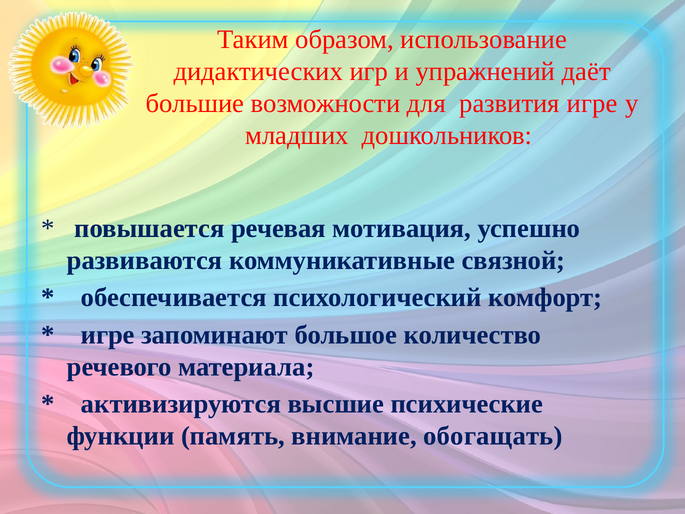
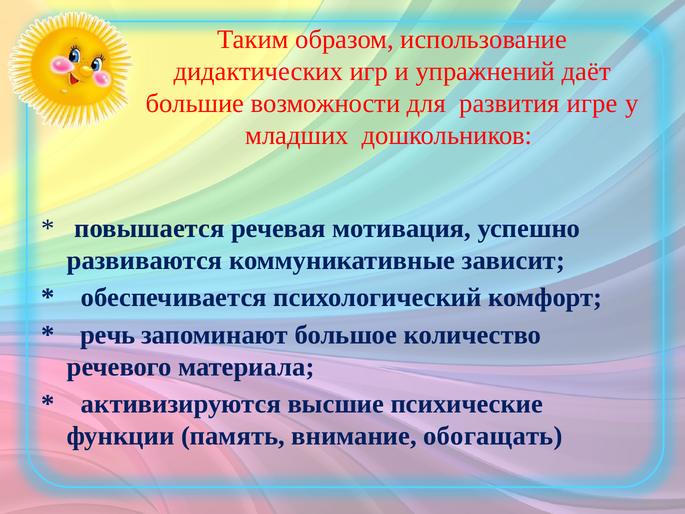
связной: связной -> зависит (513, 260)
игре: игре -> речь (108, 335)
